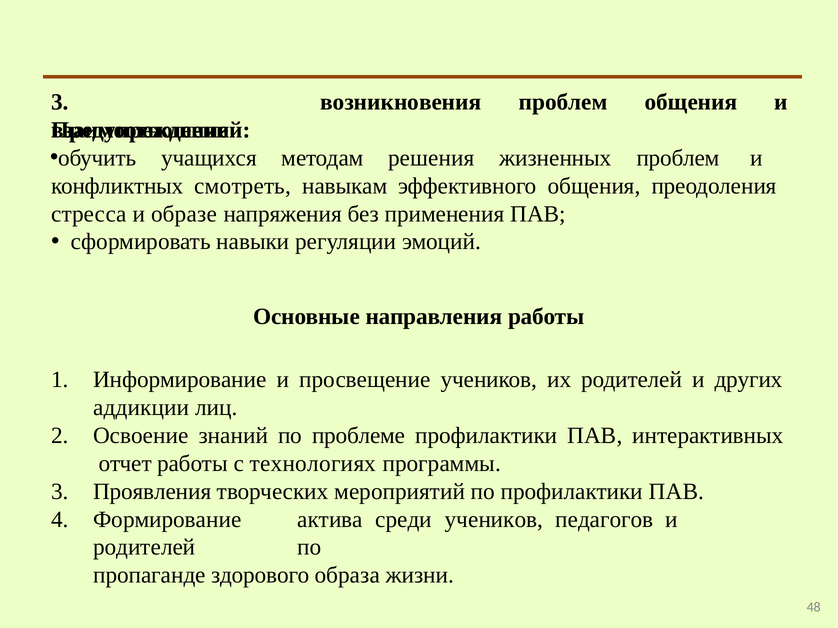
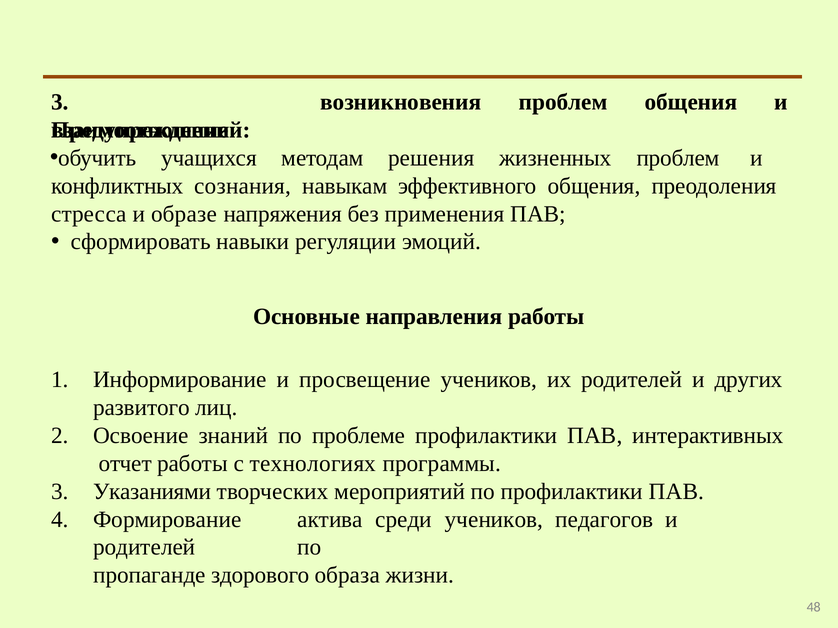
смотреть: смотреть -> сознания (243, 186)
аддикции: аддикции -> развитого (141, 408)
Проявления: Проявления -> Указаниями (152, 492)
